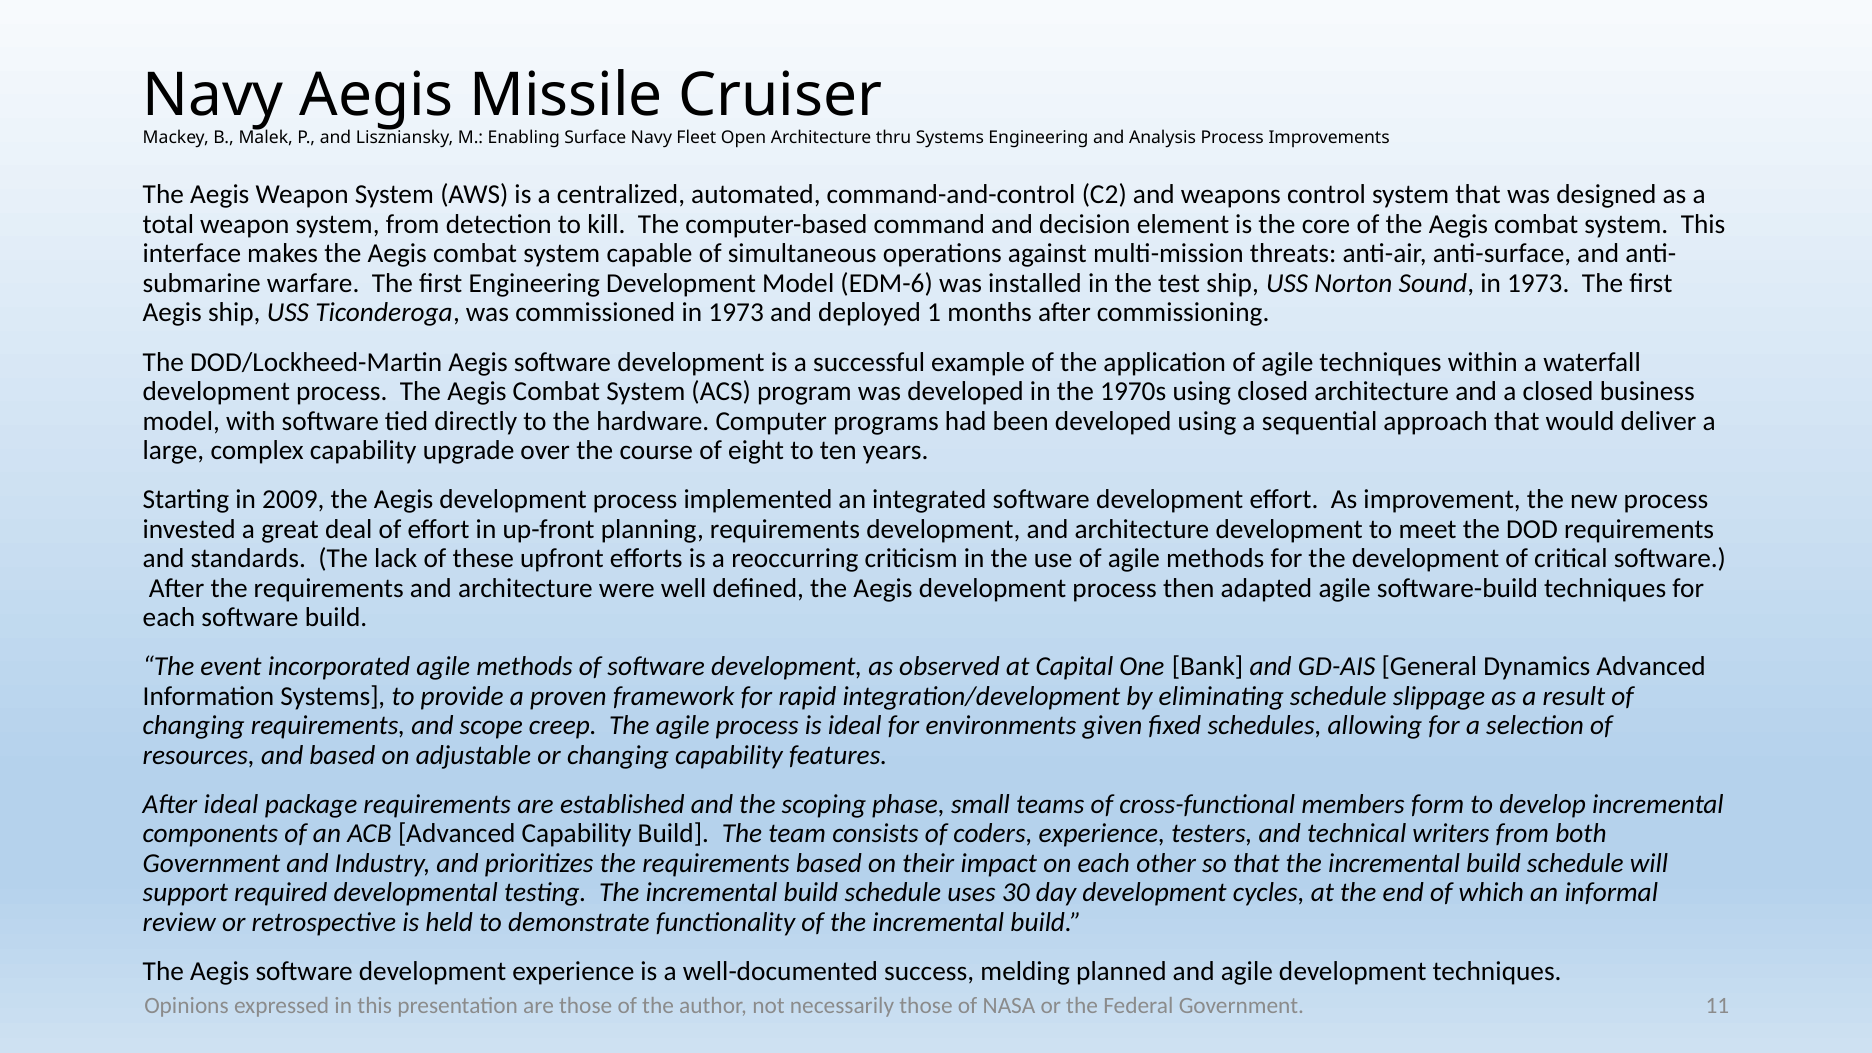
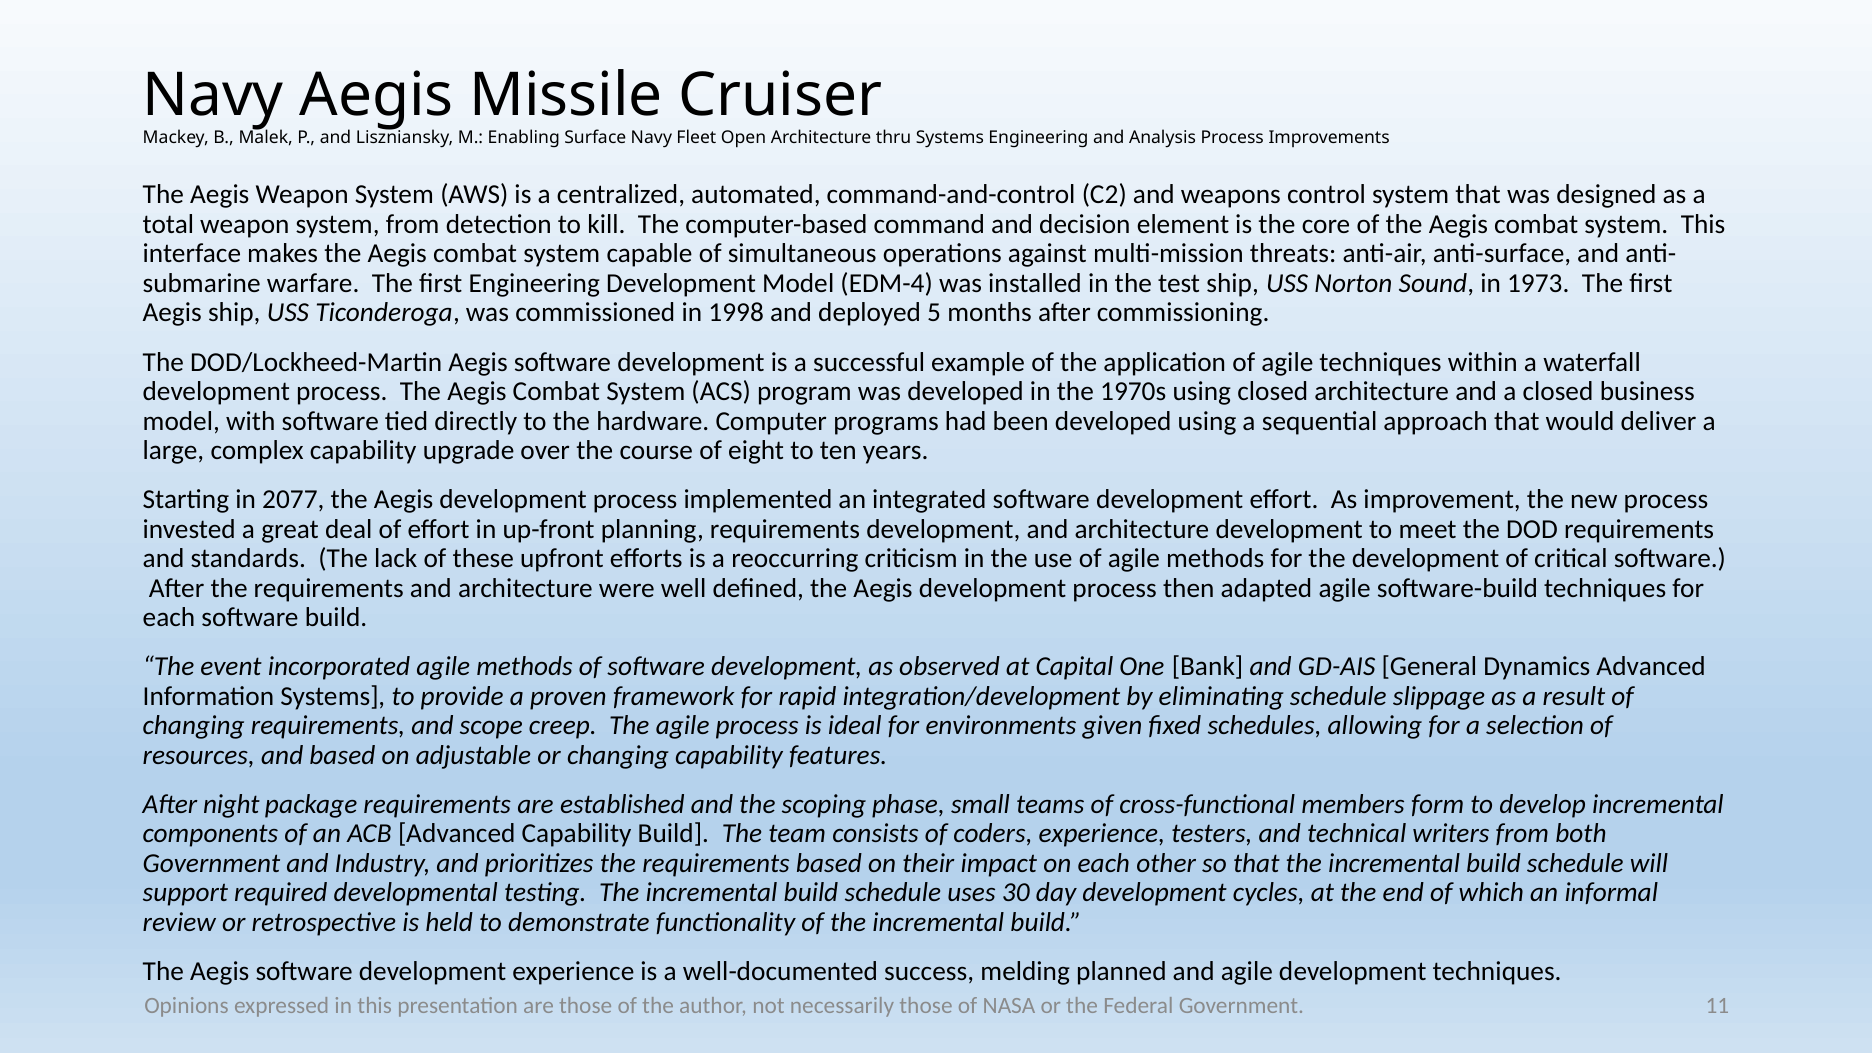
EDM-6: EDM-6 -> EDM-4 (887, 283)
commissioned in 1973: 1973 -> 1998 (736, 313)
1: 1 -> 5 (934, 313)
2009: 2009 -> 2077 (293, 500)
After ideal: ideal -> night (231, 804)
